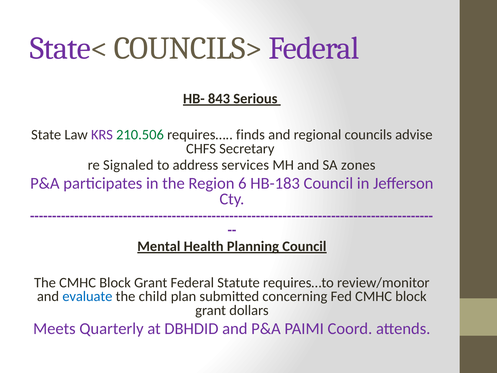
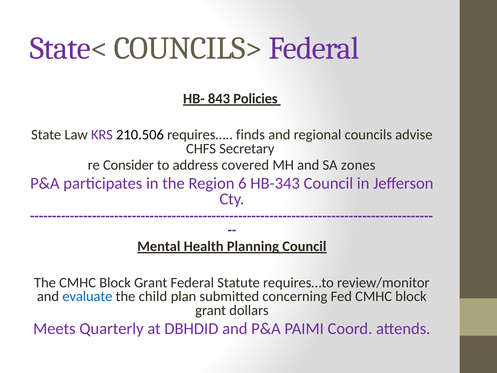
Serious: Serious -> Policies (255, 99)
210.506 colour: green -> black (140, 135)
Signaled: Signaled -> Consider (128, 165)
services: services -> covered (245, 165)
HB-183: HB-183 -> HB-343 (275, 183)
